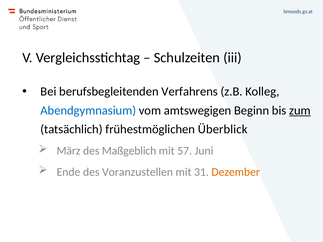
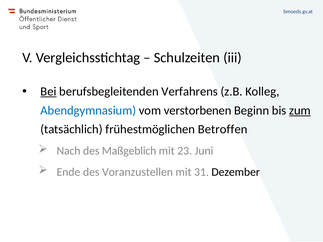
Bei underline: none -> present (48, 92)
amtswegigen: amtswegigen -> verstorbenen (198, 111)
Überblick: Überblick -> Betroffen (223, 129)
März: März -> Nach (69, 151)
57: 57 -> 23 (185, 151)
Dezember colour: orange -> black (236, 172)
